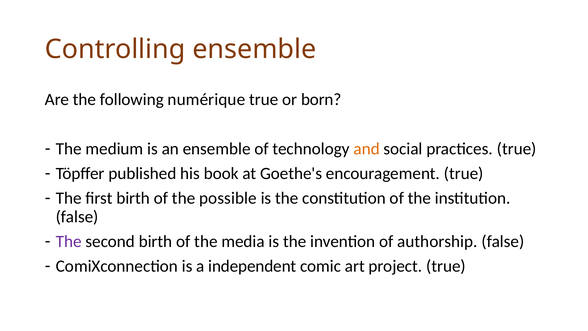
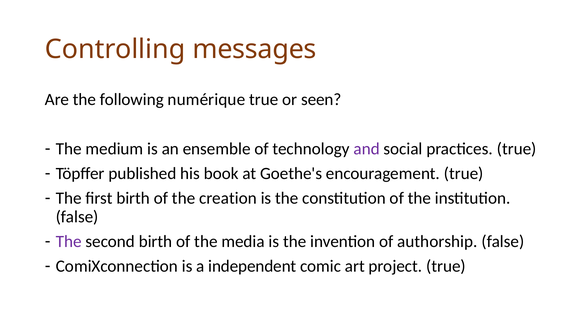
Controlling ensemble: ensemble -> messages (254, 49)
born: born -> seen (321, 99)
and colour: orange -> purple (367, 149)
possible: possible -> creation (228, 198)
